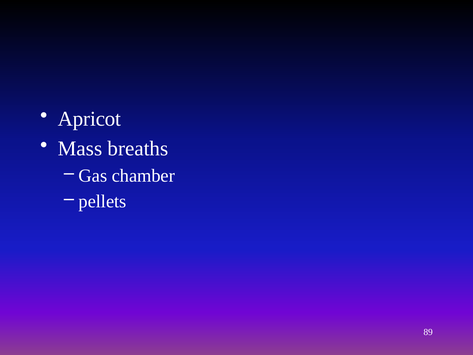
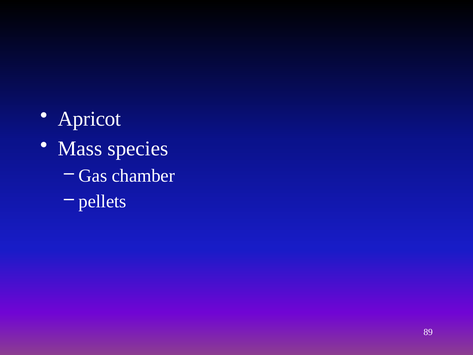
breaths: breaths -> species (138, 148)
